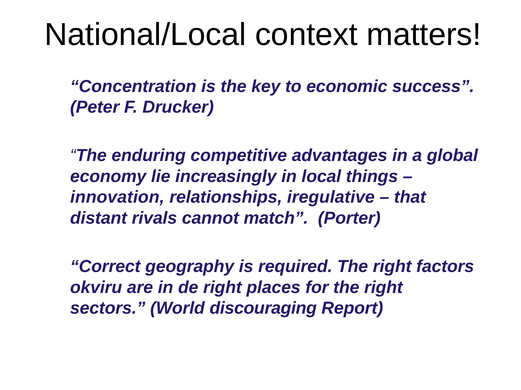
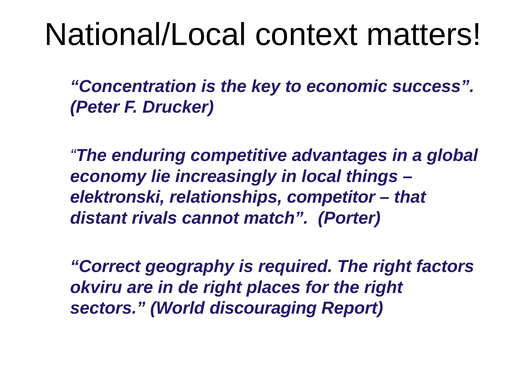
innovation: innovation -> elektronski (117, 198)
iregulative: iregulative -> competitor (331, 198)
